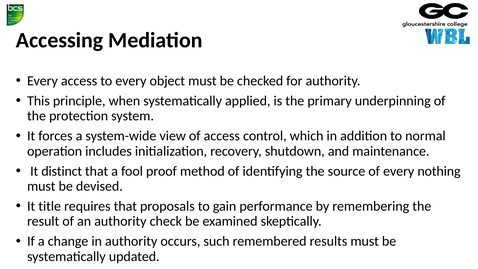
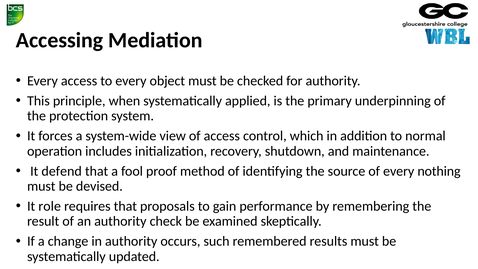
distinct: distinct -> defend (62, 171)
title: title -> role (50, 206)
